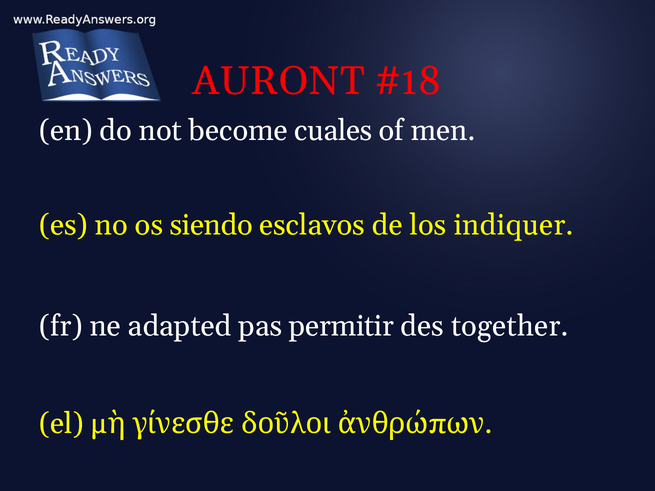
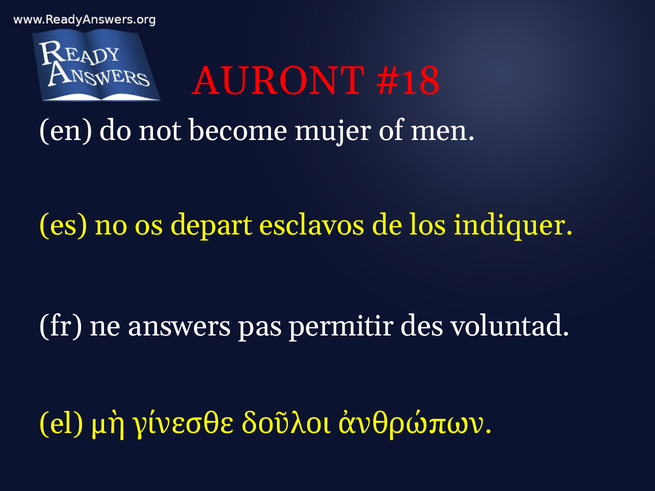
cuales: cuales -> mujer (333, 130)
siendo: siendo -> depart (211, 225)
adapted: adapted -> answers (180, 326)
together: together -> voluntad (510, 326)
